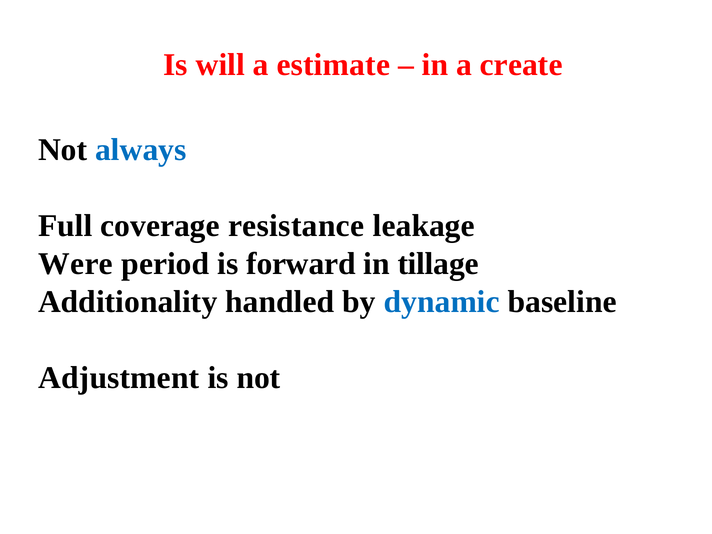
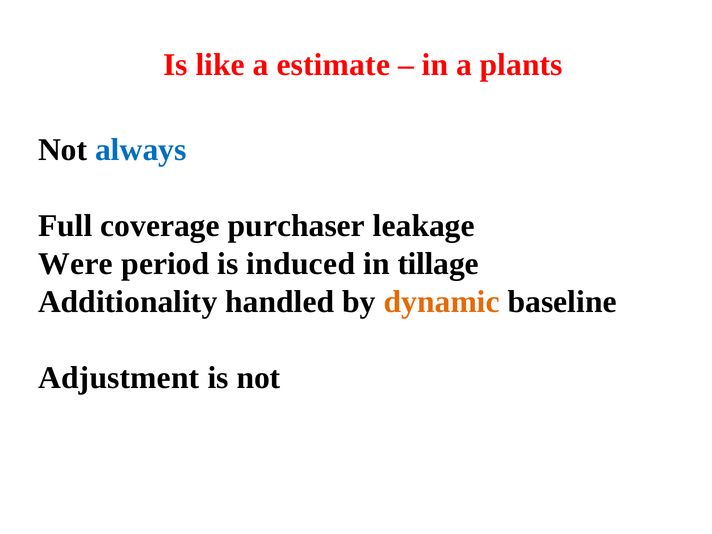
will: will -> like (220, 65)
create: create -> plants (521, 65)
resistance: resistance -> purchaser (296, 226)
forward: forward -> induced (301, 264)
dynamic colour: blue -> orange (442, 302)
